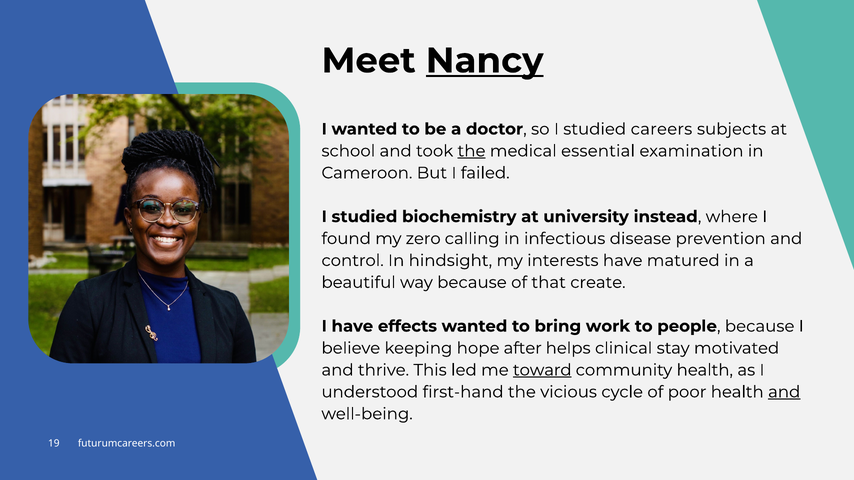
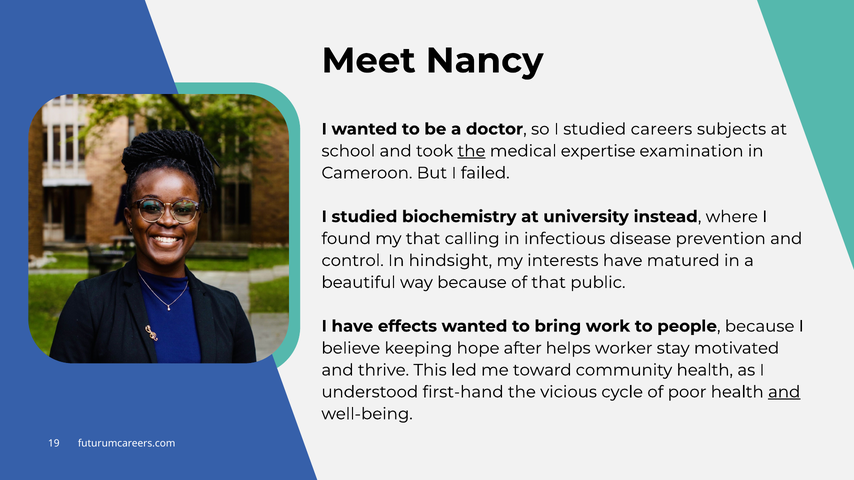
Nancy underline: present -> none (485, 61)
essential: essential -> expertise (598, 151)
my zero: zero -> that (423, 239)
create: create -> public (598, 283)
clinical: clinical -> worker (624, 348)
toward underline: present -> none (542, 370)
